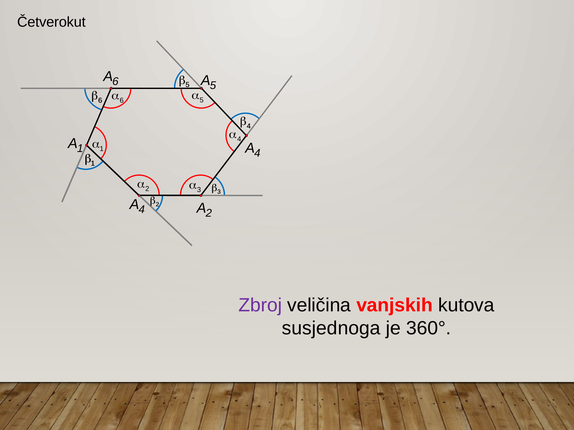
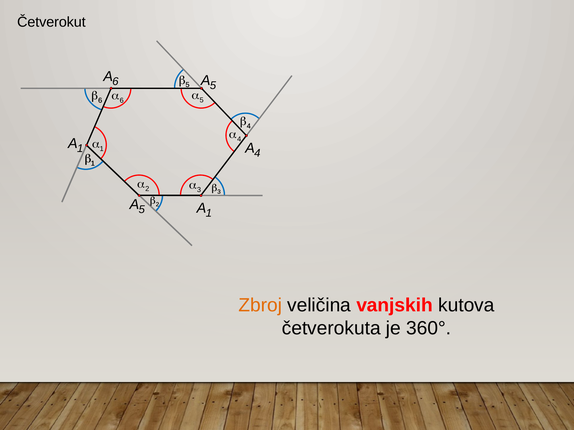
4: 4 -> 5 (142, 210)
2: 2 -> 1 (209, 213)
Zbroj colour: purple -> orange (260, 306)
susjednoga: susjednoga -> četverokuta (331, 329)
